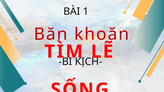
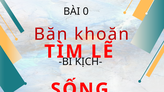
1: 1 -> 0 (86, 11)
